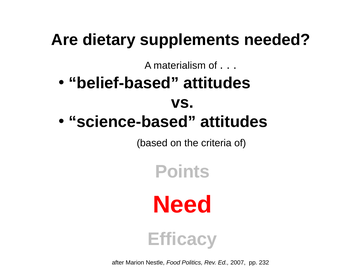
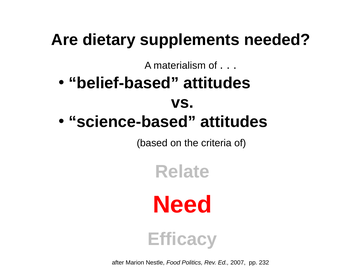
Points: Points -> Relate (182, 172)
